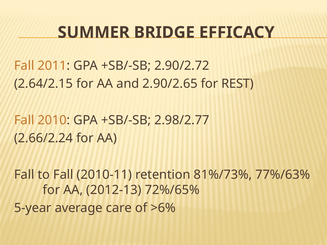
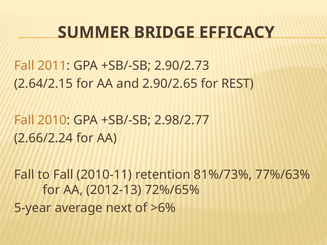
2.90/2.72: 2.90/2.72 -> 2.90/2.73 (182, 66)
care: care -> next (119, 208)
